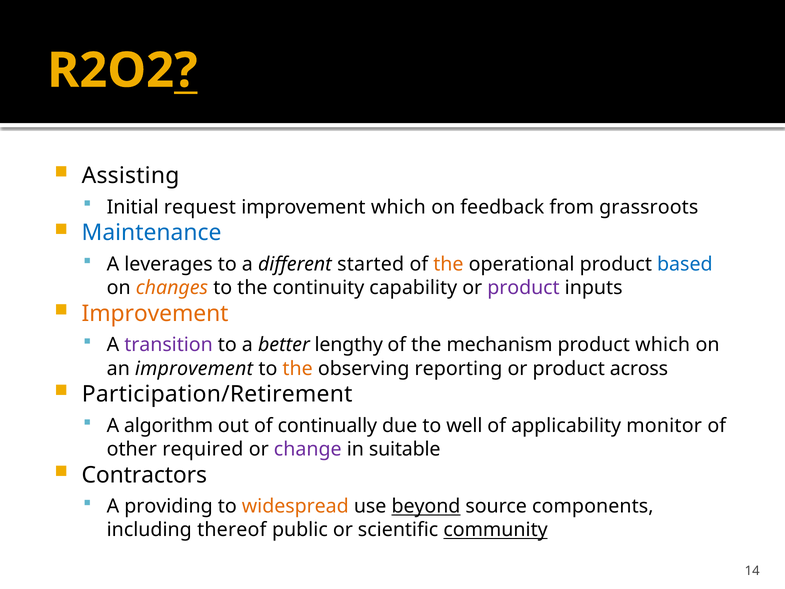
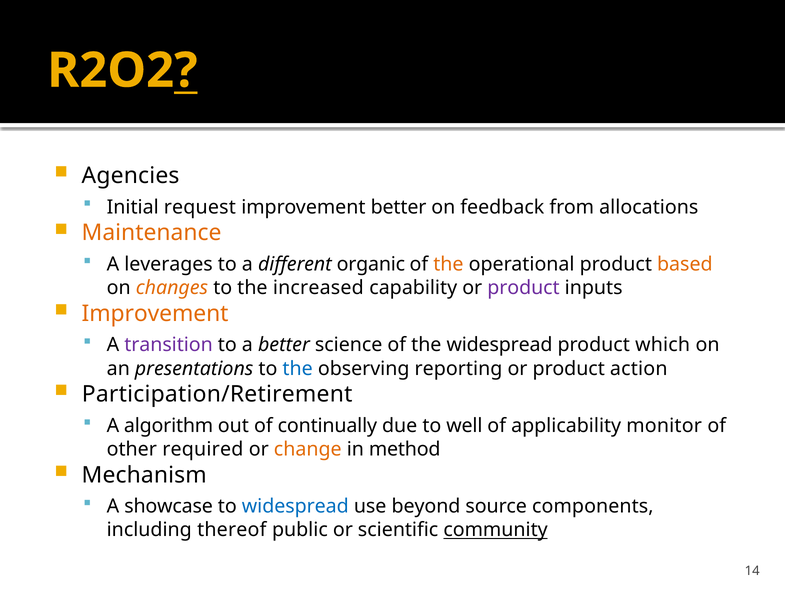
Assisting: Assisting -> Agencies (131, 176)
improvement which: which -> better (399, 207)
grassroots: grassroots -> allocations (649, 207)
Maintenance colour: blue -> orange (152, 233)
started: started -> organic (371, 264)
based colour: blue -> orange (685, 264)
continuity: continuity -> increased (318, 288)
lengthy: lengthy -> science (349, 345)
the mechanism: mechanism -> widespread (500, 345)
an improvement: improvement -> presentations (194, 368)
the colour: orange -> blue (298, 368)
across: across -> action (639, 368)
change colour: purple -> orange (308, 449)
suitable: suitable -> method (405, 449)
Contractors: Contractors -> Mechanism (144, 475)
providing: providing -> showcase (169, 506)
widespread colour: orange -> blue (295, 506)
beyond underline: present -> none (426, 506)
